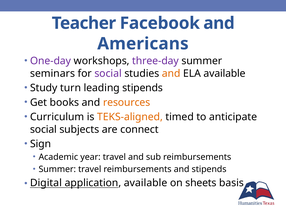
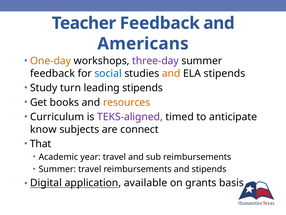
Teacher Facebook: Facebook -> Feedback (160, 23)
One-day colour: purple -> orange (51, 61)
seminars: seminars -> feedback (52, 73)
social colour: purple -> blue (108, 73)
ELA available: available -> stipends (224, 73)
TEKS-aligned colour: orange -> purple (130, 117)
social: social -> know (43, 129)
Sign: Sign -> That (41, 144)
sheets: sheets -> grants (201, 182)
